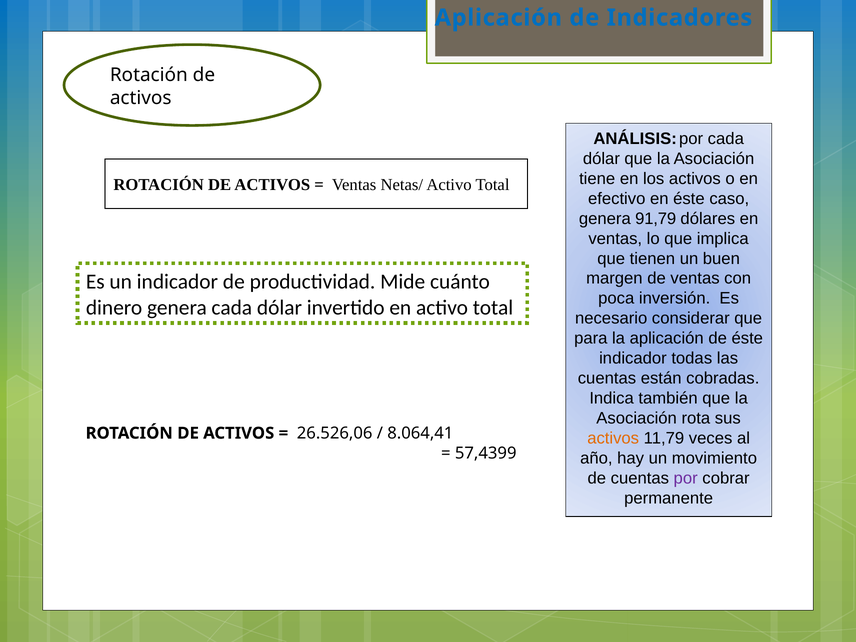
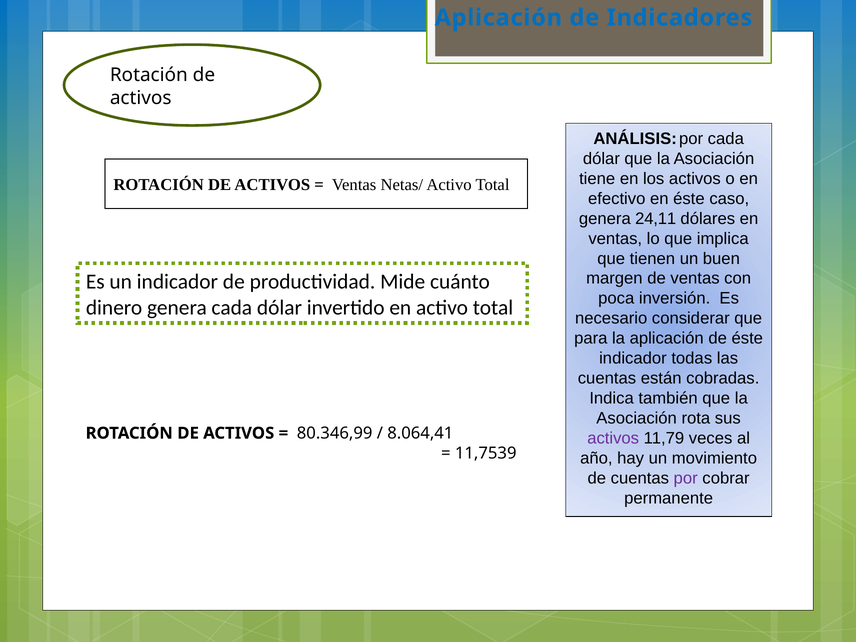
91,79: 91,79 -> 24,11 (656, 219)
26.526,06: 26.526,06 -> 80.346,99 (335, 433)
activos colour: orange -> purple (613, 438)
57,4399: 57,4399 -> 11,7539 (486, 453)
